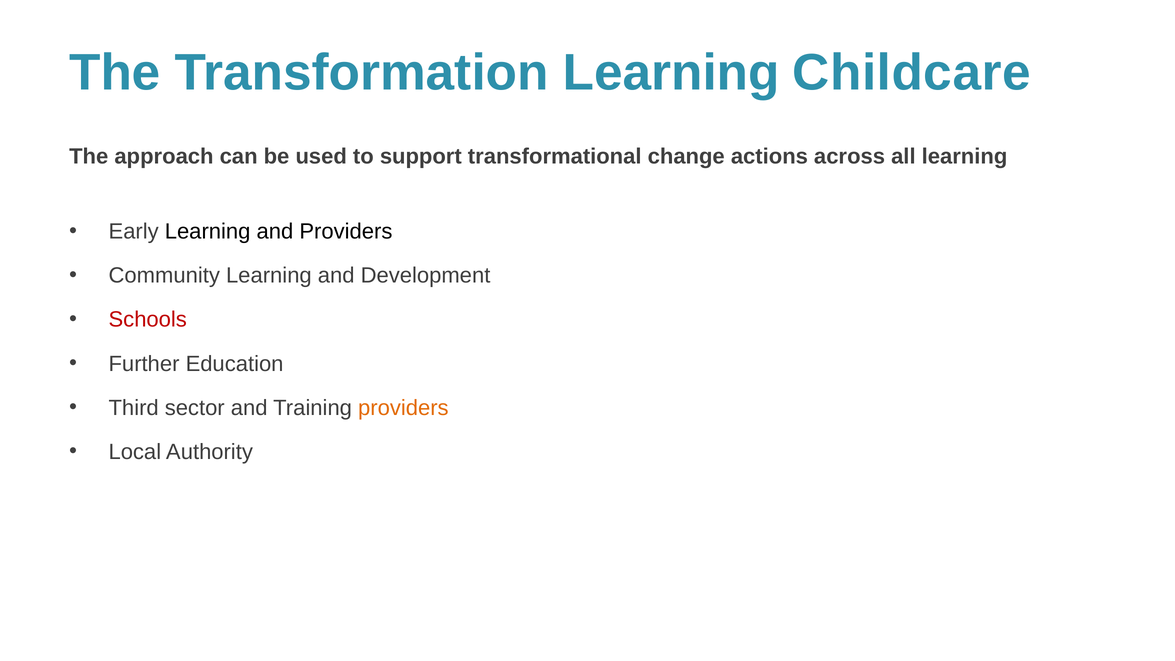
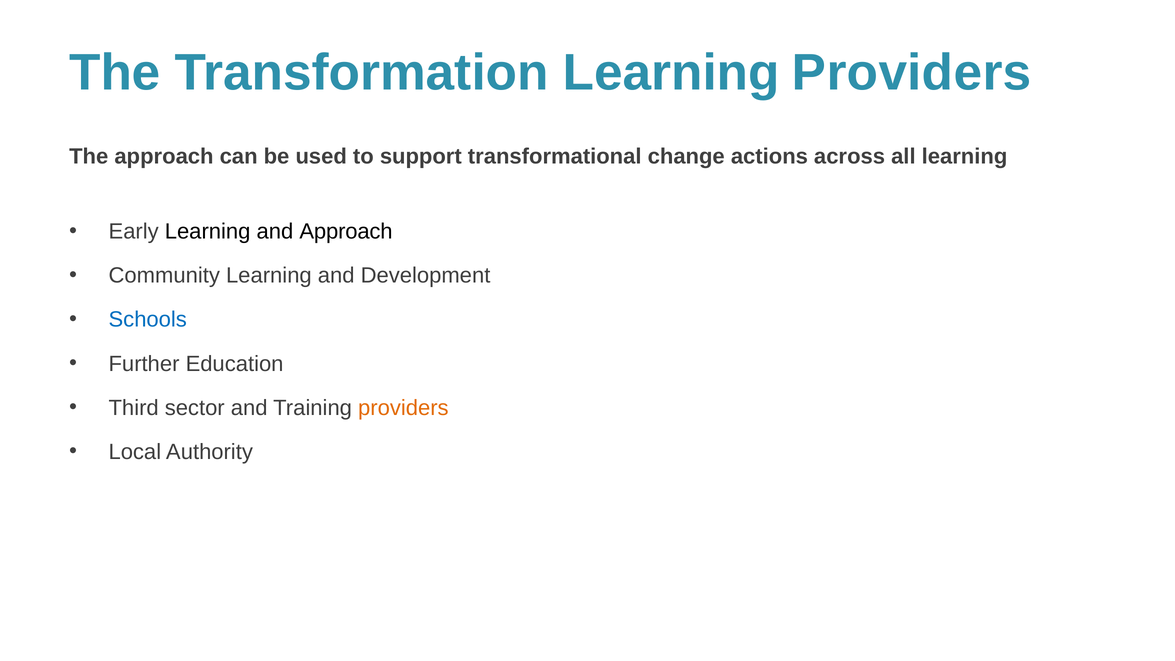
Learning Childcare: Childcare -> Providers (912, 73)
and Providers: Providers -> Approach (346, 232)
Schools colour: red -> blue (148, 320)
